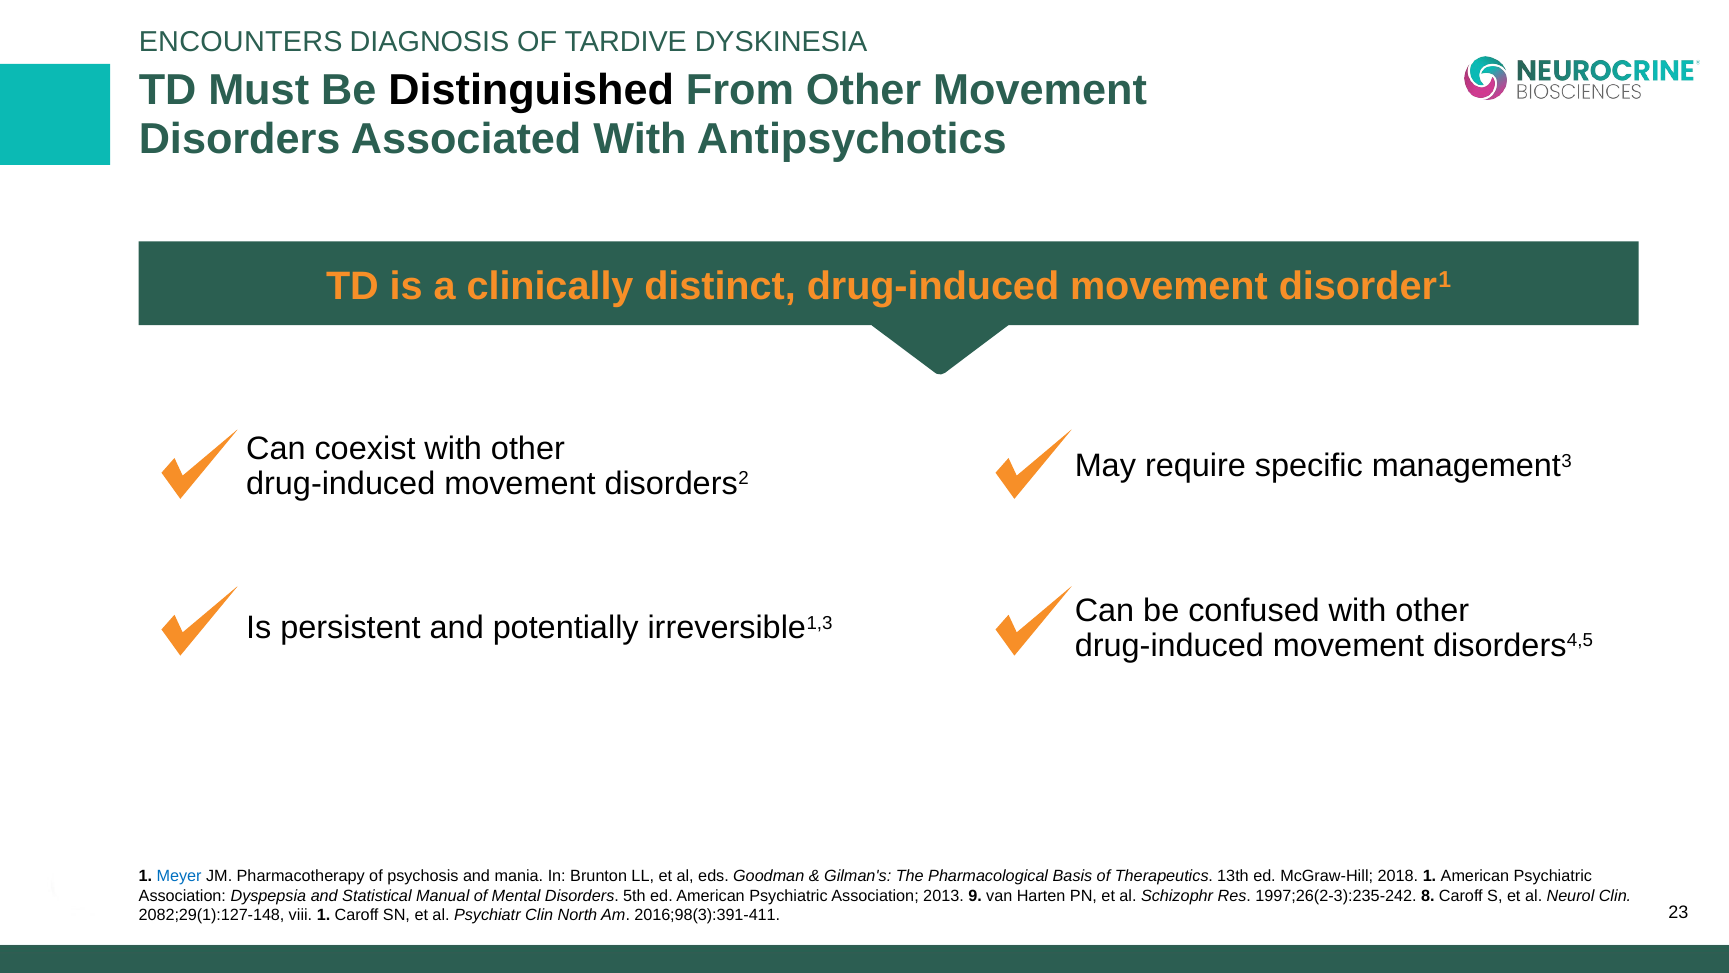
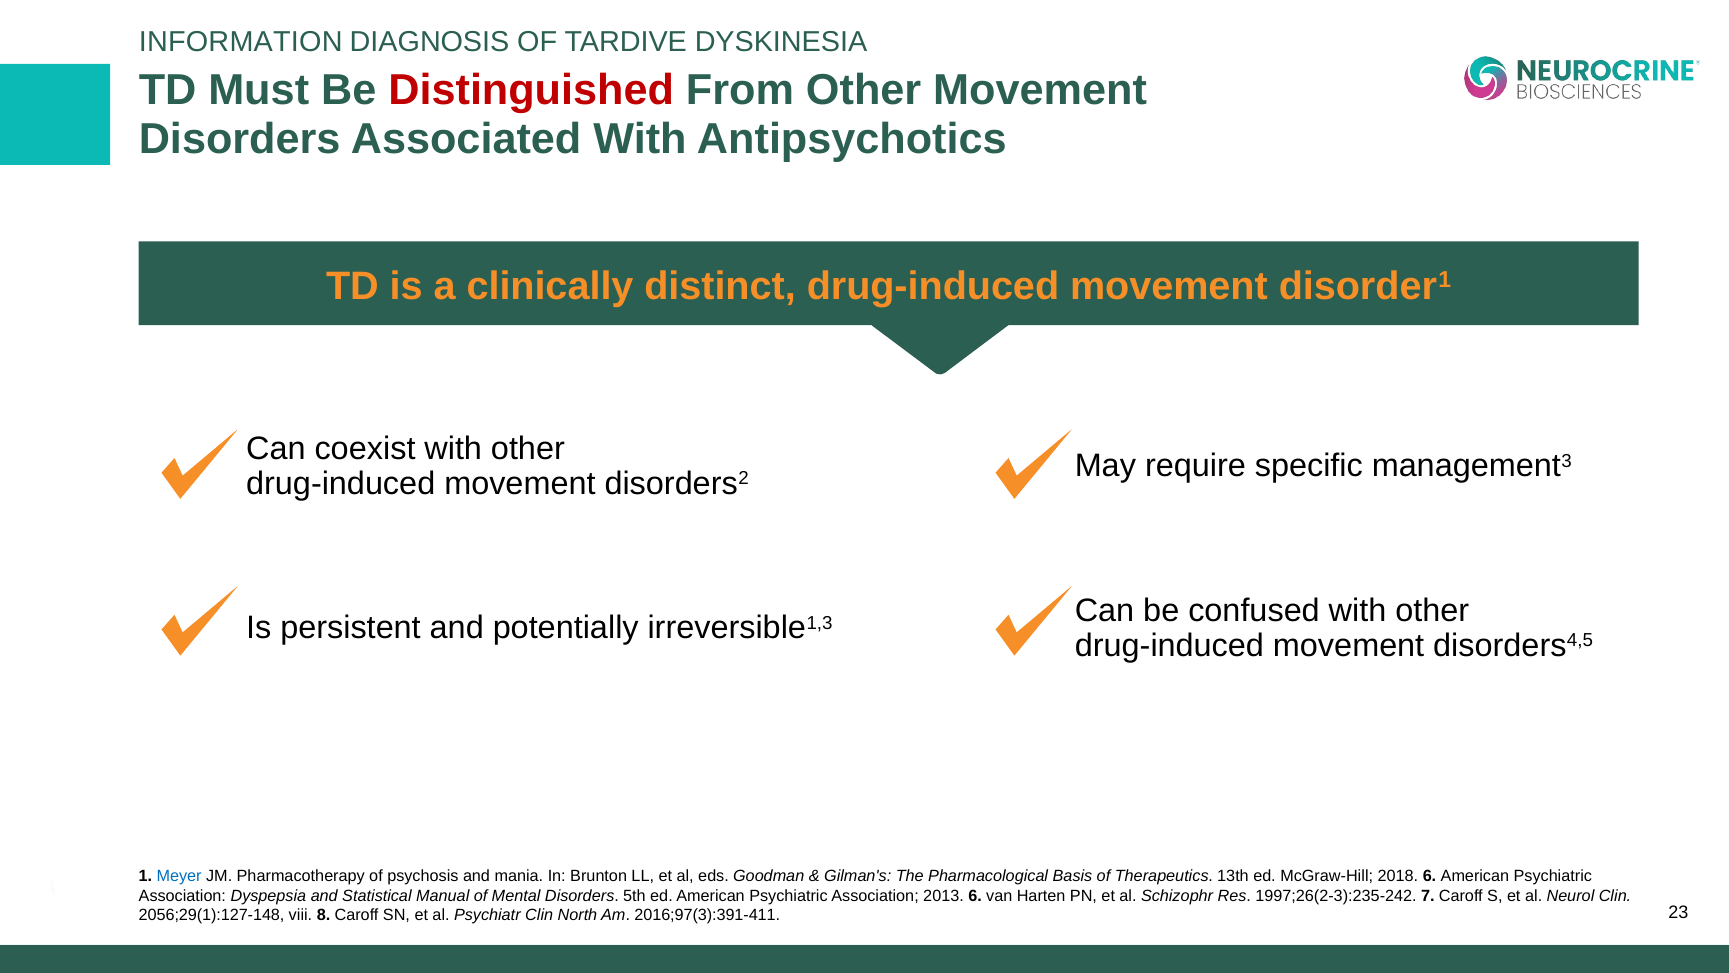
ENCOUNTERS: ENCOUNTERS -> INFORMATION (241, 42)
Distinguished colour: black -> red (531, 90)
2018 1: 1 -> 6 (1429, 876)
2013 9: 9 -> 6 (975, 896)
8: 8 -> 7 (1428, 896)
2082;29(1):127-148: 2082;29(1):127-148 -> 2056;29(1):127-148 (212, 915)
viii 1: 1 -> 8 (324, 915)
2016;98(3):391-411: 2016;98(3):391-411 -> 2016;97(3):391-411 (707, 915)
